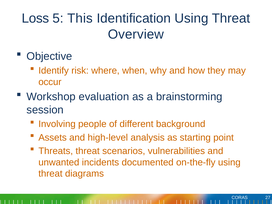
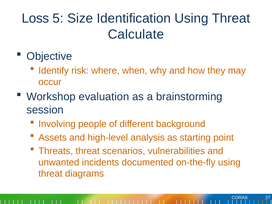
This: This -> Size (80, 18)
Overview: Overview -> Calculate (136, 34)
